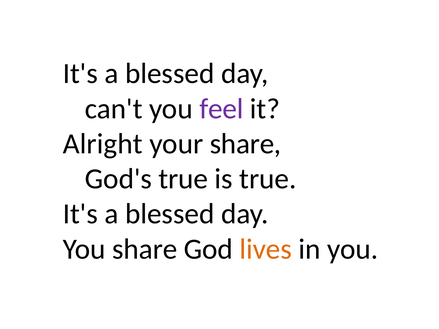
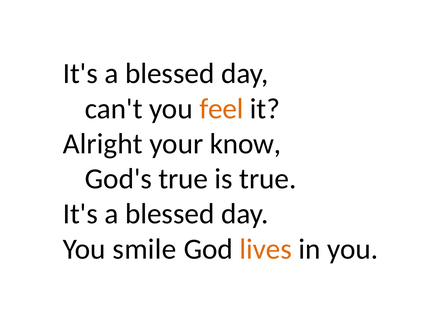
feel colour: purple -> orange (221, 109)
your share: share -> know (246, 144)
You share: share -> smile (145, 249)
